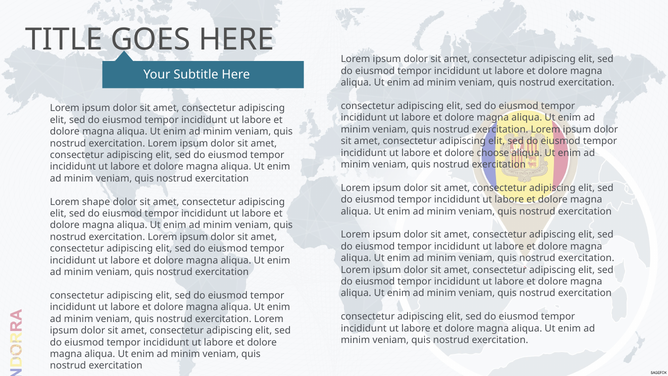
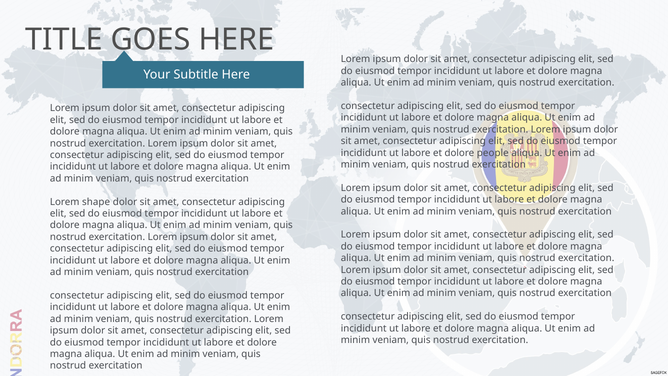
choose: choose -> people (493, 153)
